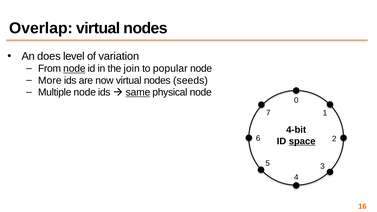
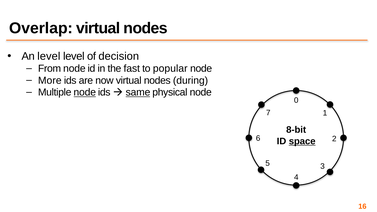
An does: does -> level (49, 56)
variation: variation -> decision (119, 56)
node underline: present -> none (74, 69)
join: join -> fast (132, 69)
seeds: seeds -> during (191, 81)
node underline: none -> present (85, 92)
4-bit: 4-bit -> 8-bit (296, 130)
